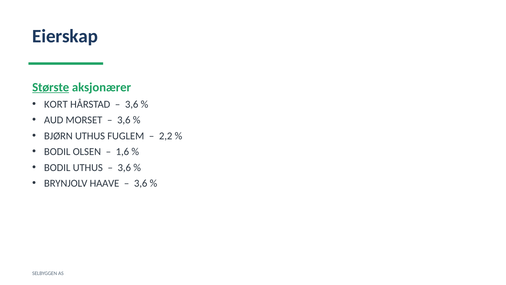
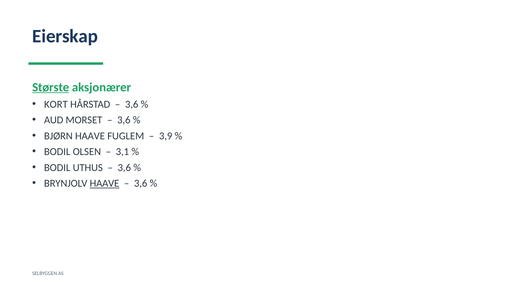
BJØRN UTHUS: UTHUS -> HAAVE (90, 136)
2,2: 2,2 -> 3,9 (166, 136)
1,6: 1,6 -> 3,1 (122, 152)
HAAVE underline: none -> present (104, 183)
